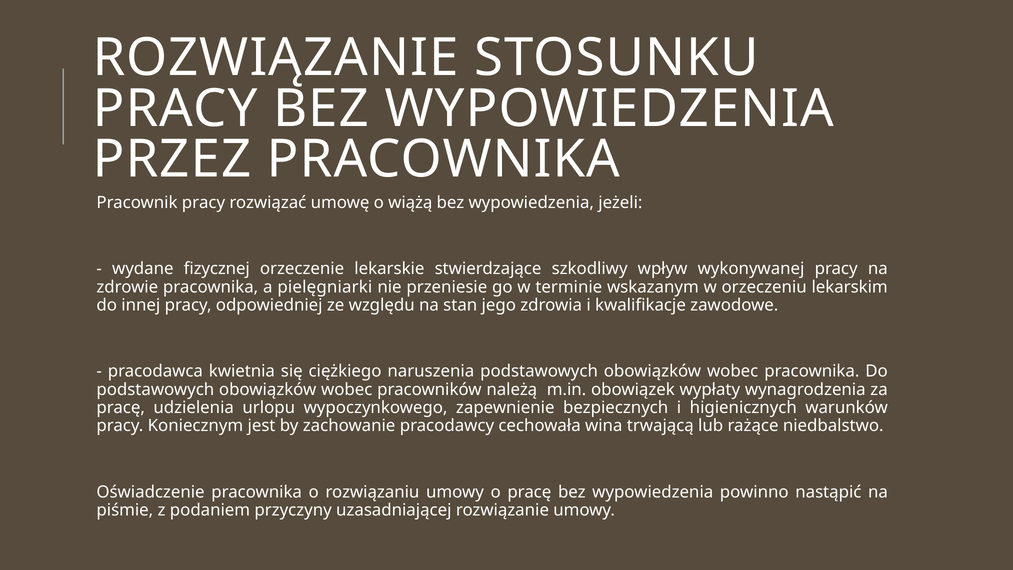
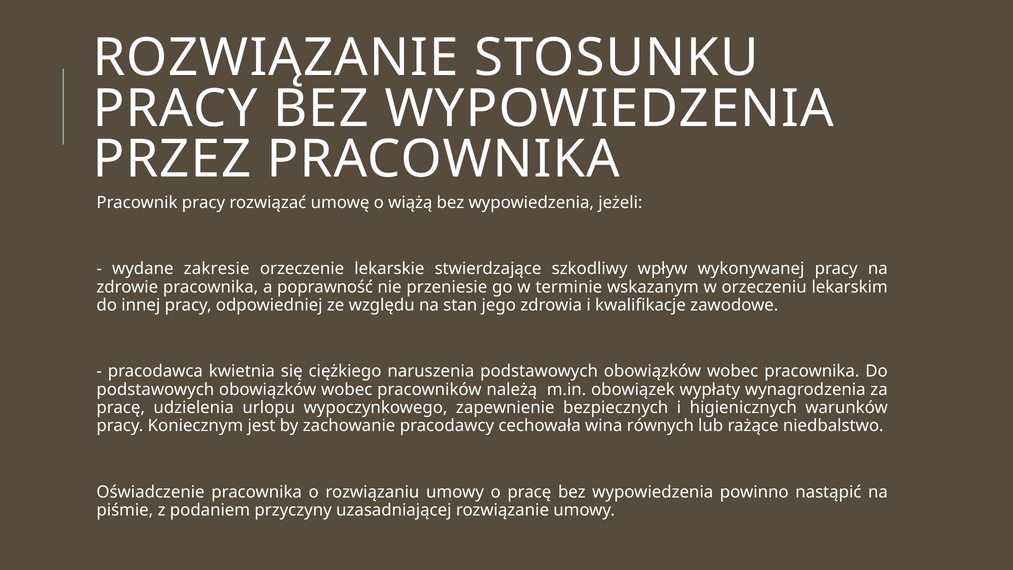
fizycznej: fizycznej -> zakresie (217, 269)
pielęgniarki: pielęgniarki -> poprawność (325, 287)
trwającą: trwającą -> równych (660, 426)
